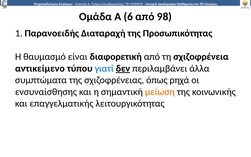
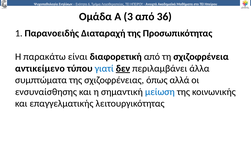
Α 6: 6 -> 3 (128, 17)
98: 98 -> 36 (164, 17)
θαυμασμό: θαυμασμό -> παρακάτω (45, 57)
ρηχά: ρηχά -> αλλά (179, 80)
μείωση colour: orange -> blue (160, 92)
